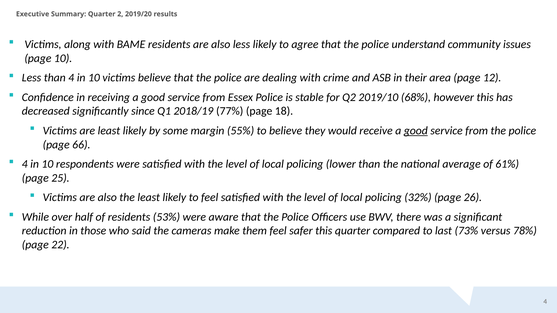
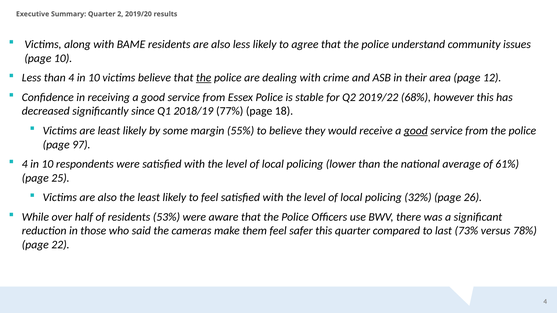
the underline: none -> present (204, 78)
2019/10: 2019/10 -> 2019/22 (378, 97)
66: 66 -> 97 (81, 145)
